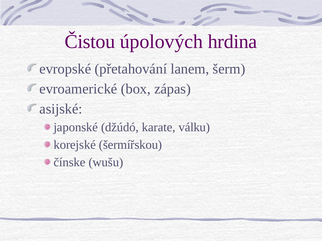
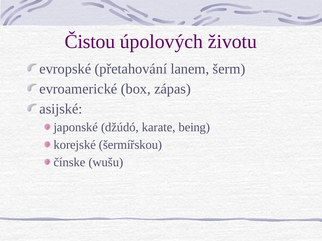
hrdina: hrdina -> životu (232, 42)
válku: válku -> being (194, 128)
